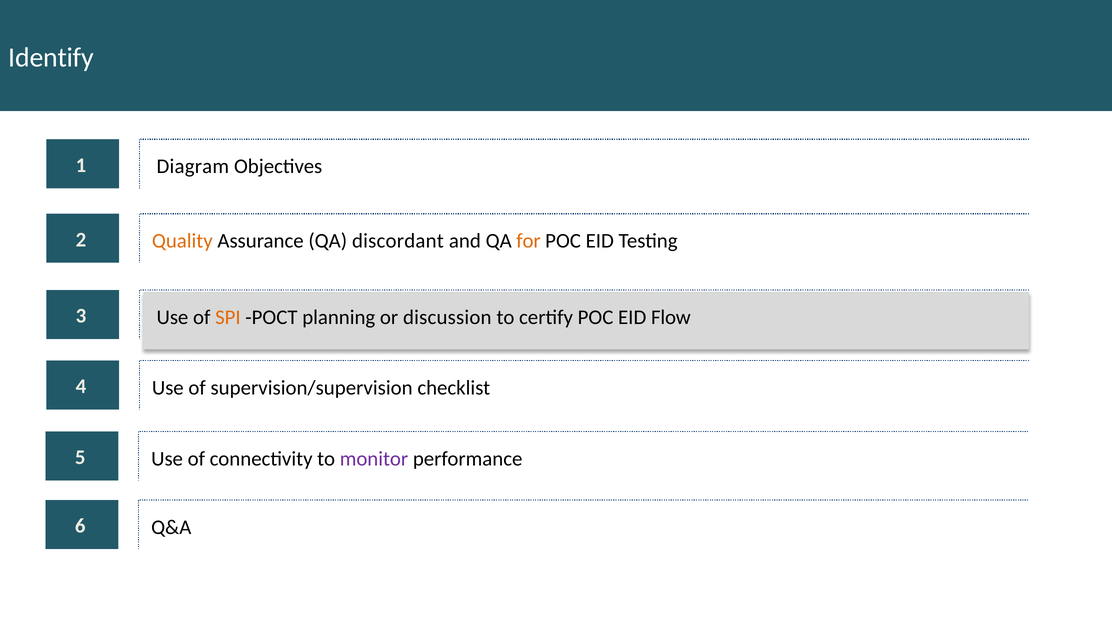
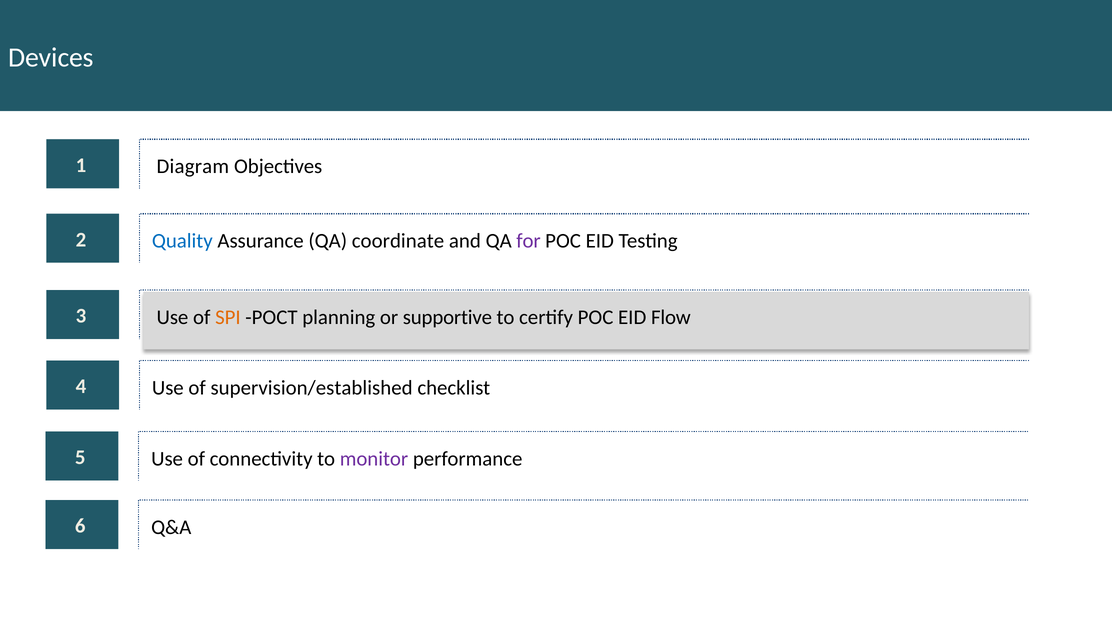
Identify: Identify -> Devices (51, 58)
Quality colour: orange -> blue (182, 241)
discordant: discordant -> coordinate (398, 241)
for colour: orange -> purple (528, 241)
discussion: discussion -> supportive (447, 318)
supervision/supervision: supervision/supervision -> supervision/established (312, 388)
